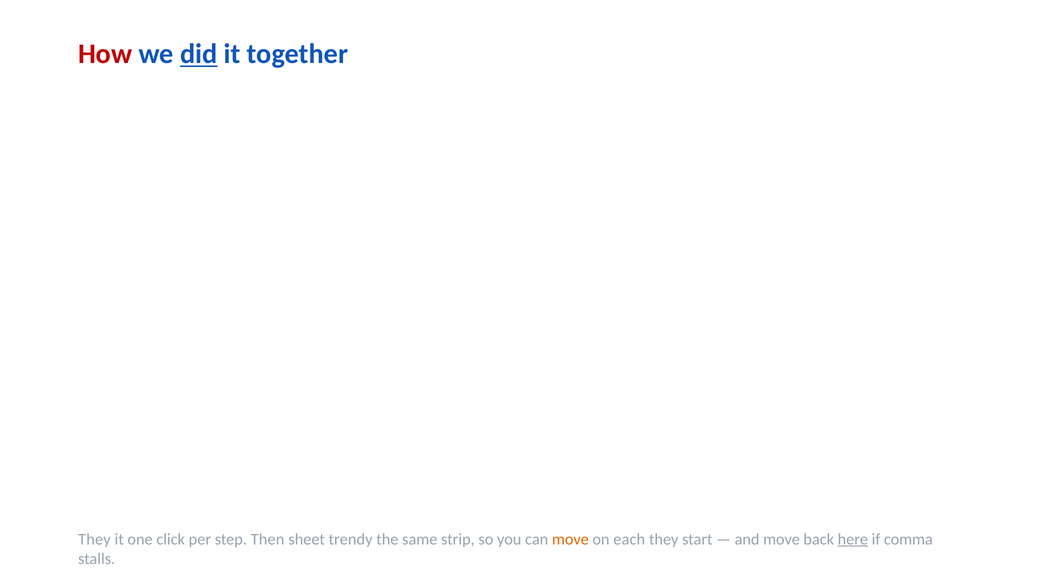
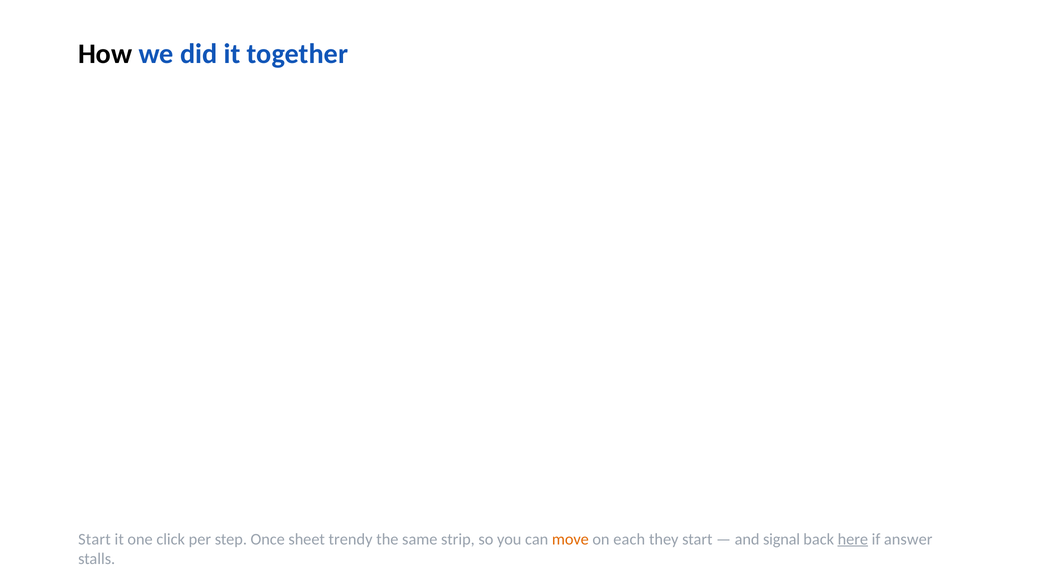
How colour: red -> black (105, 54)
did underline: present -> none (199, 54)
They: They -> Start (94, 539)
Then: Then -> Once (268, 539)
and move: move -> signal (782, 539)
comma: comma -> answer (908, 539)
